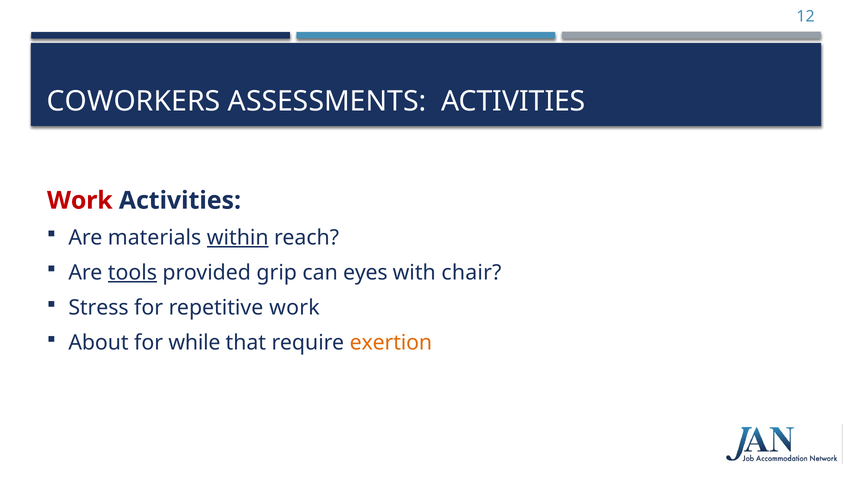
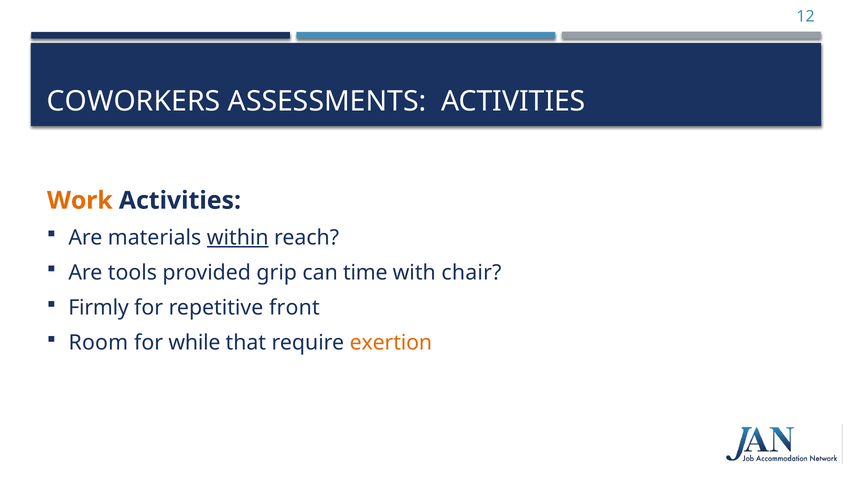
Work colour: red -> orange (80, 201)
tools underline: present -> none (132, 273)
eyes: eyes -> time (365, 273)
Stress: Stress -> Firmly (99, 308)
repetitive work: work -> front (294, 308)
About: About -> Room (98, 343)
